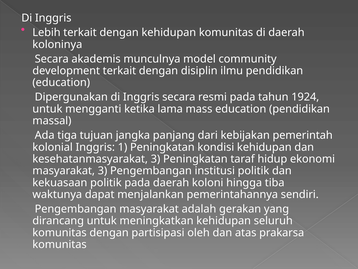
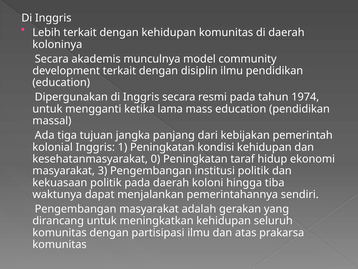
1924: 1924 -> 1974 (305, 97)
kesehatanmasyarakat 3: 3 -> 0 (155, 159)
partisipasi oleh: oleh -> ilmu (199, 232)
